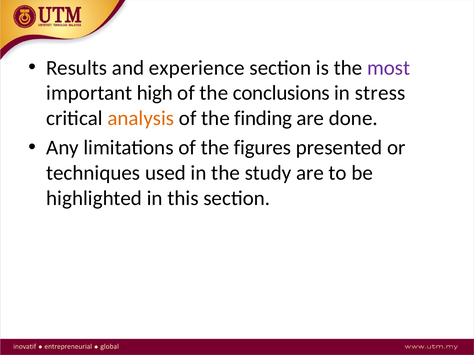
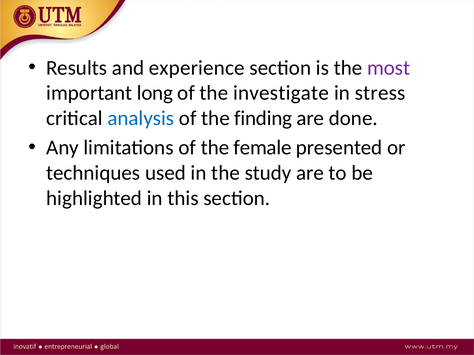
high: high -> long (155, 93)
conclusions: conclusions -> investigate (281, 93)
analysis colour: orange -> blue (141, 118)
figures: figures -> female (263, 148)
